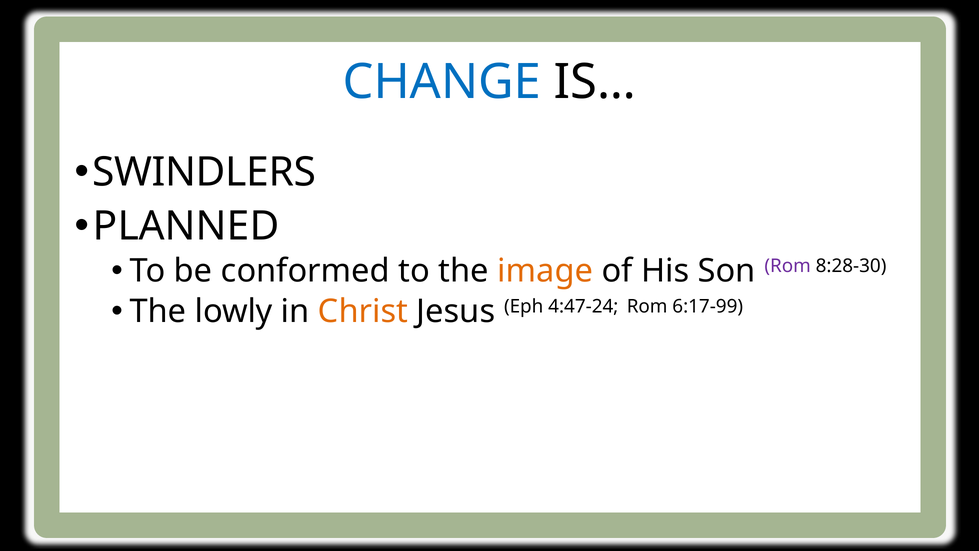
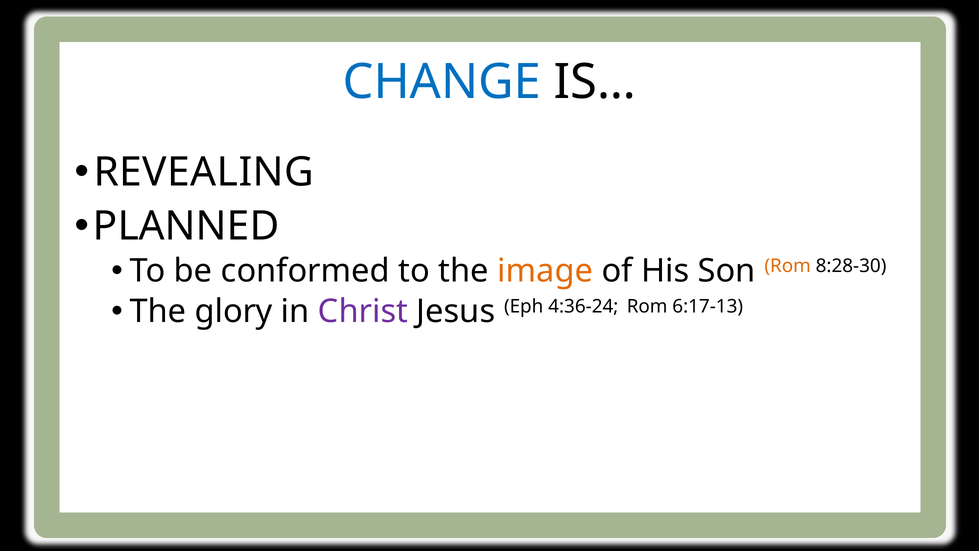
SWINDLERS: SWINDLERS -> REVEALING (204, 172)
Rom colour: purple -> orange (788, 266)
lowly: lowly -> glory (234, 311)
Christ colour: orange -> purple (363, 311)
4:47-24: 4:47-24 -> 4:36-24 (583, 306)
6:17-99: 6:17-99 -> 6:17-13 (708, 306)
